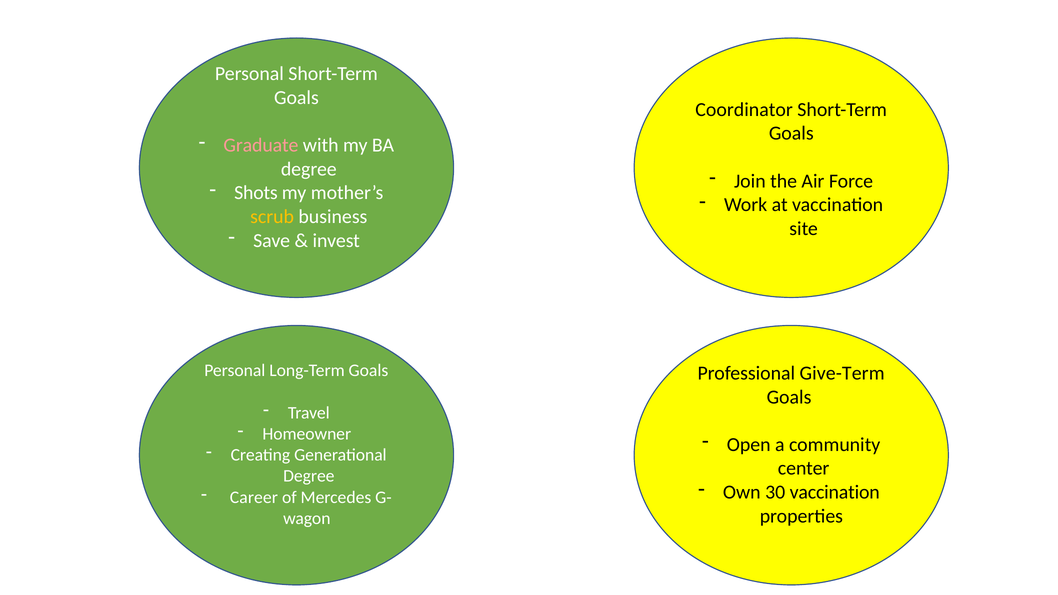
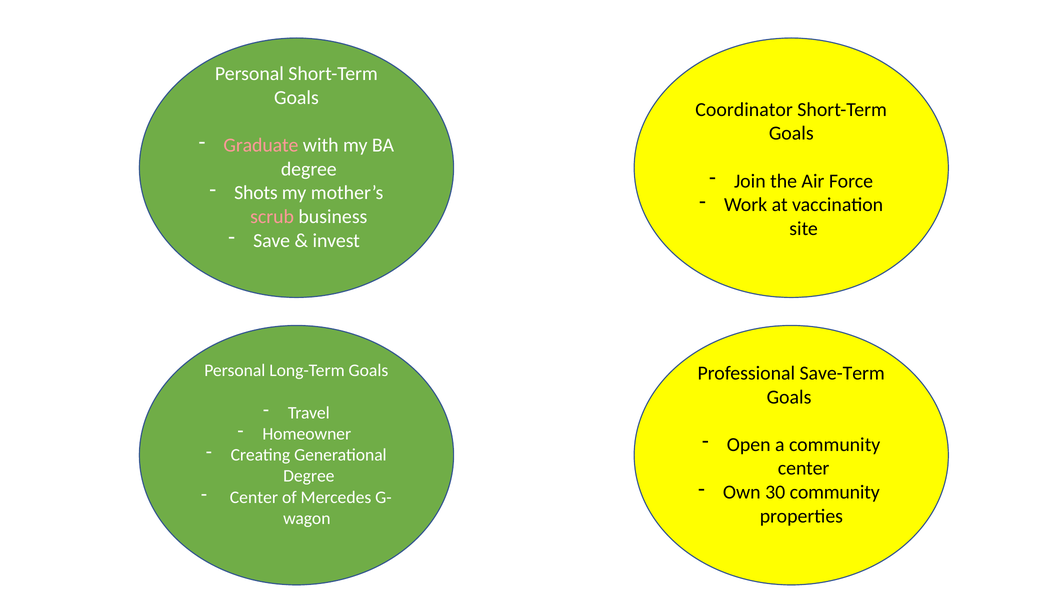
scrub colour: yellow -> pink (272, 217)
Give-Term: Give-Term -> Save-Term (842, 373)
30 vaccination: vaccination -> community (835, 492)
Career: Career -> Center (254, 497)
